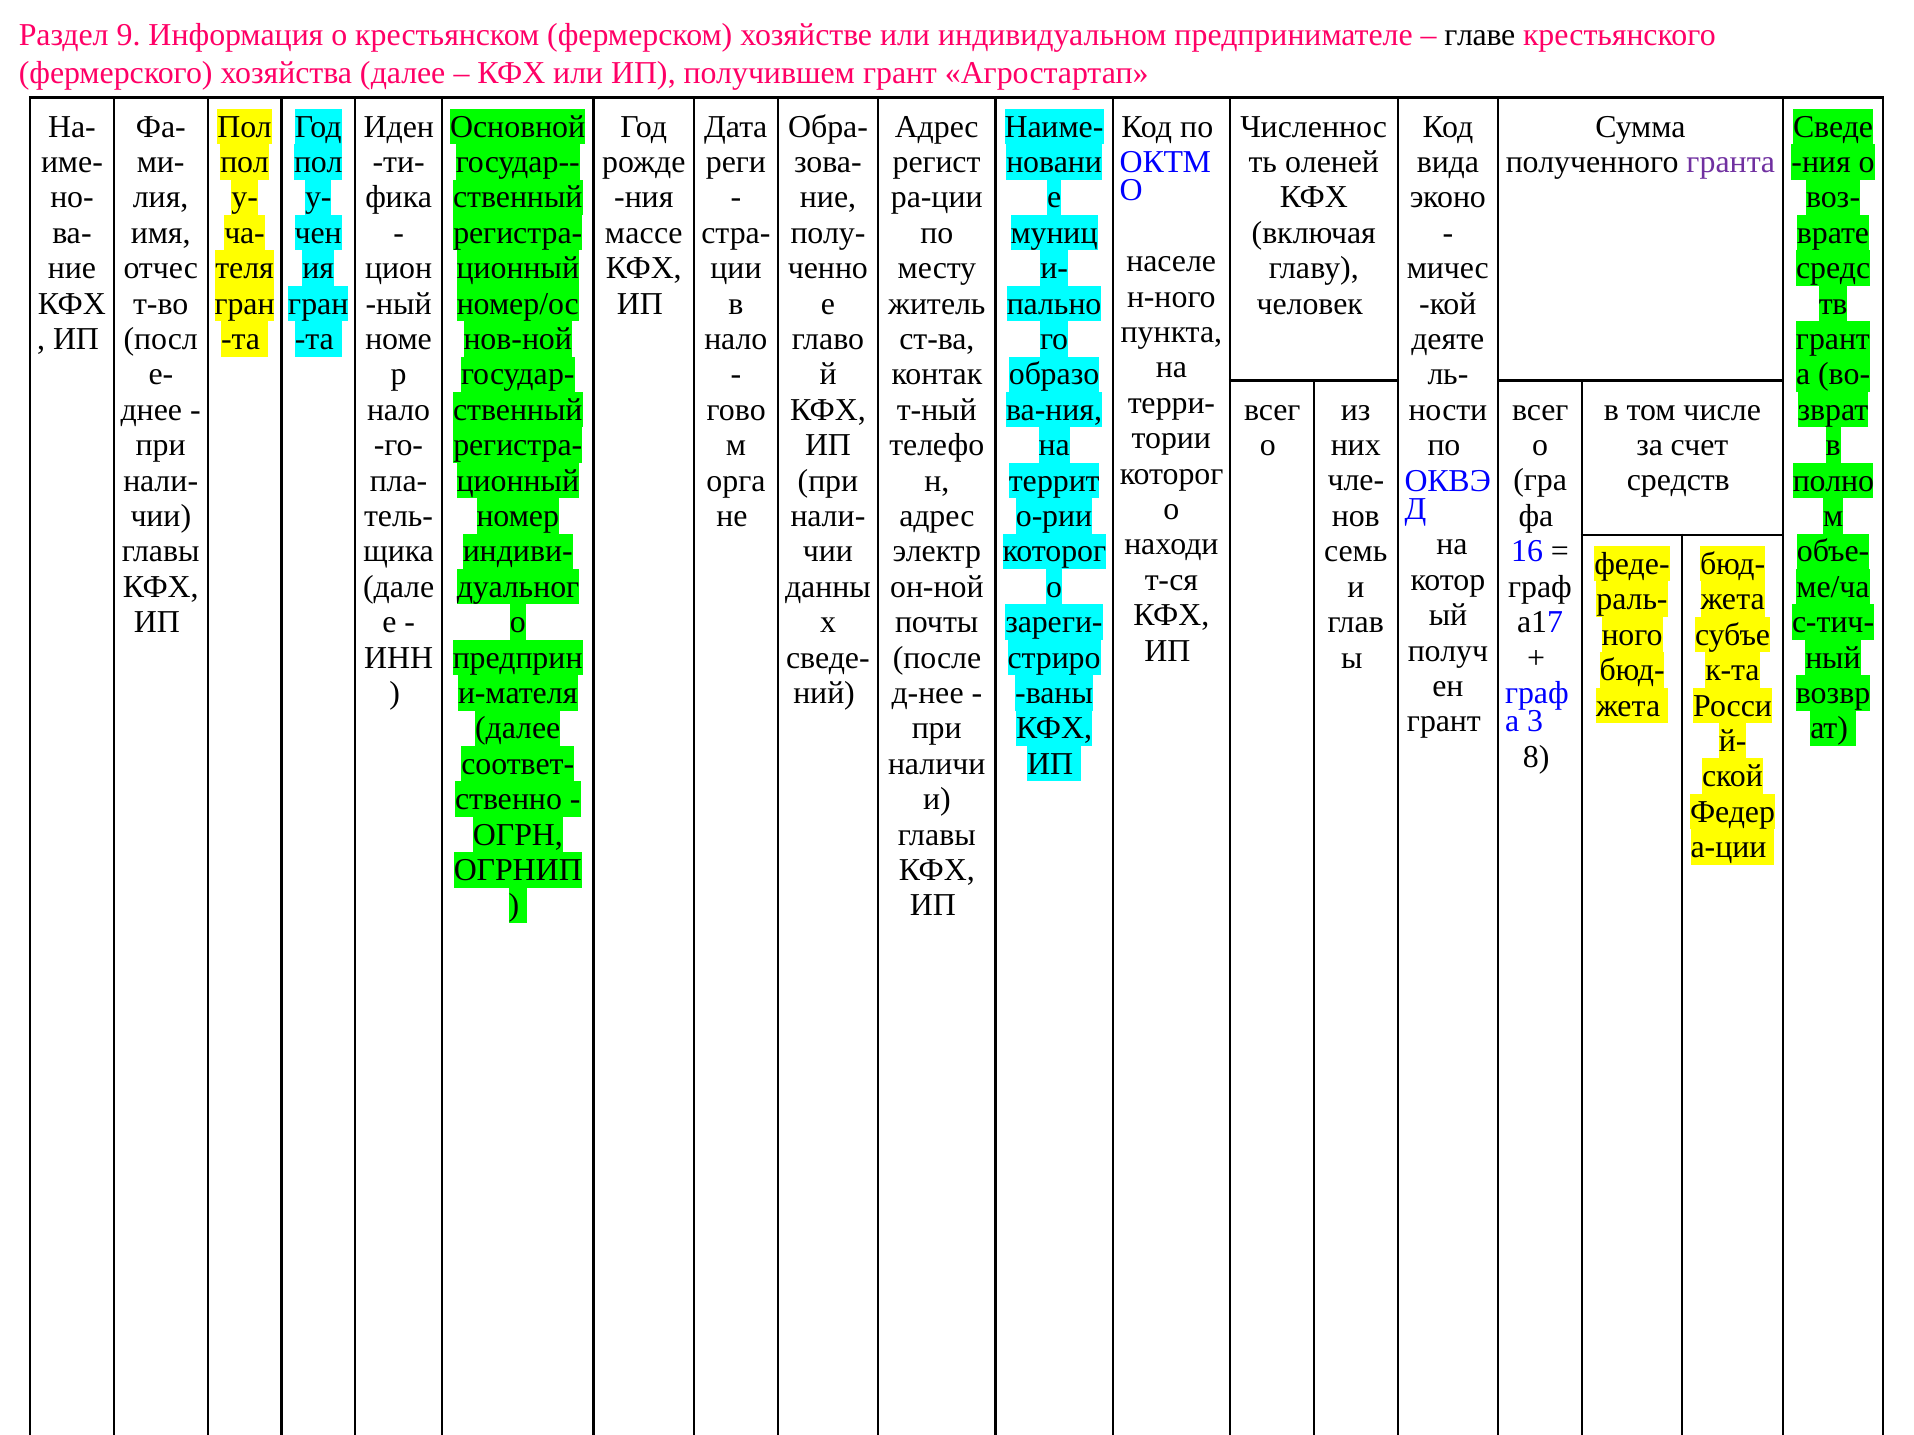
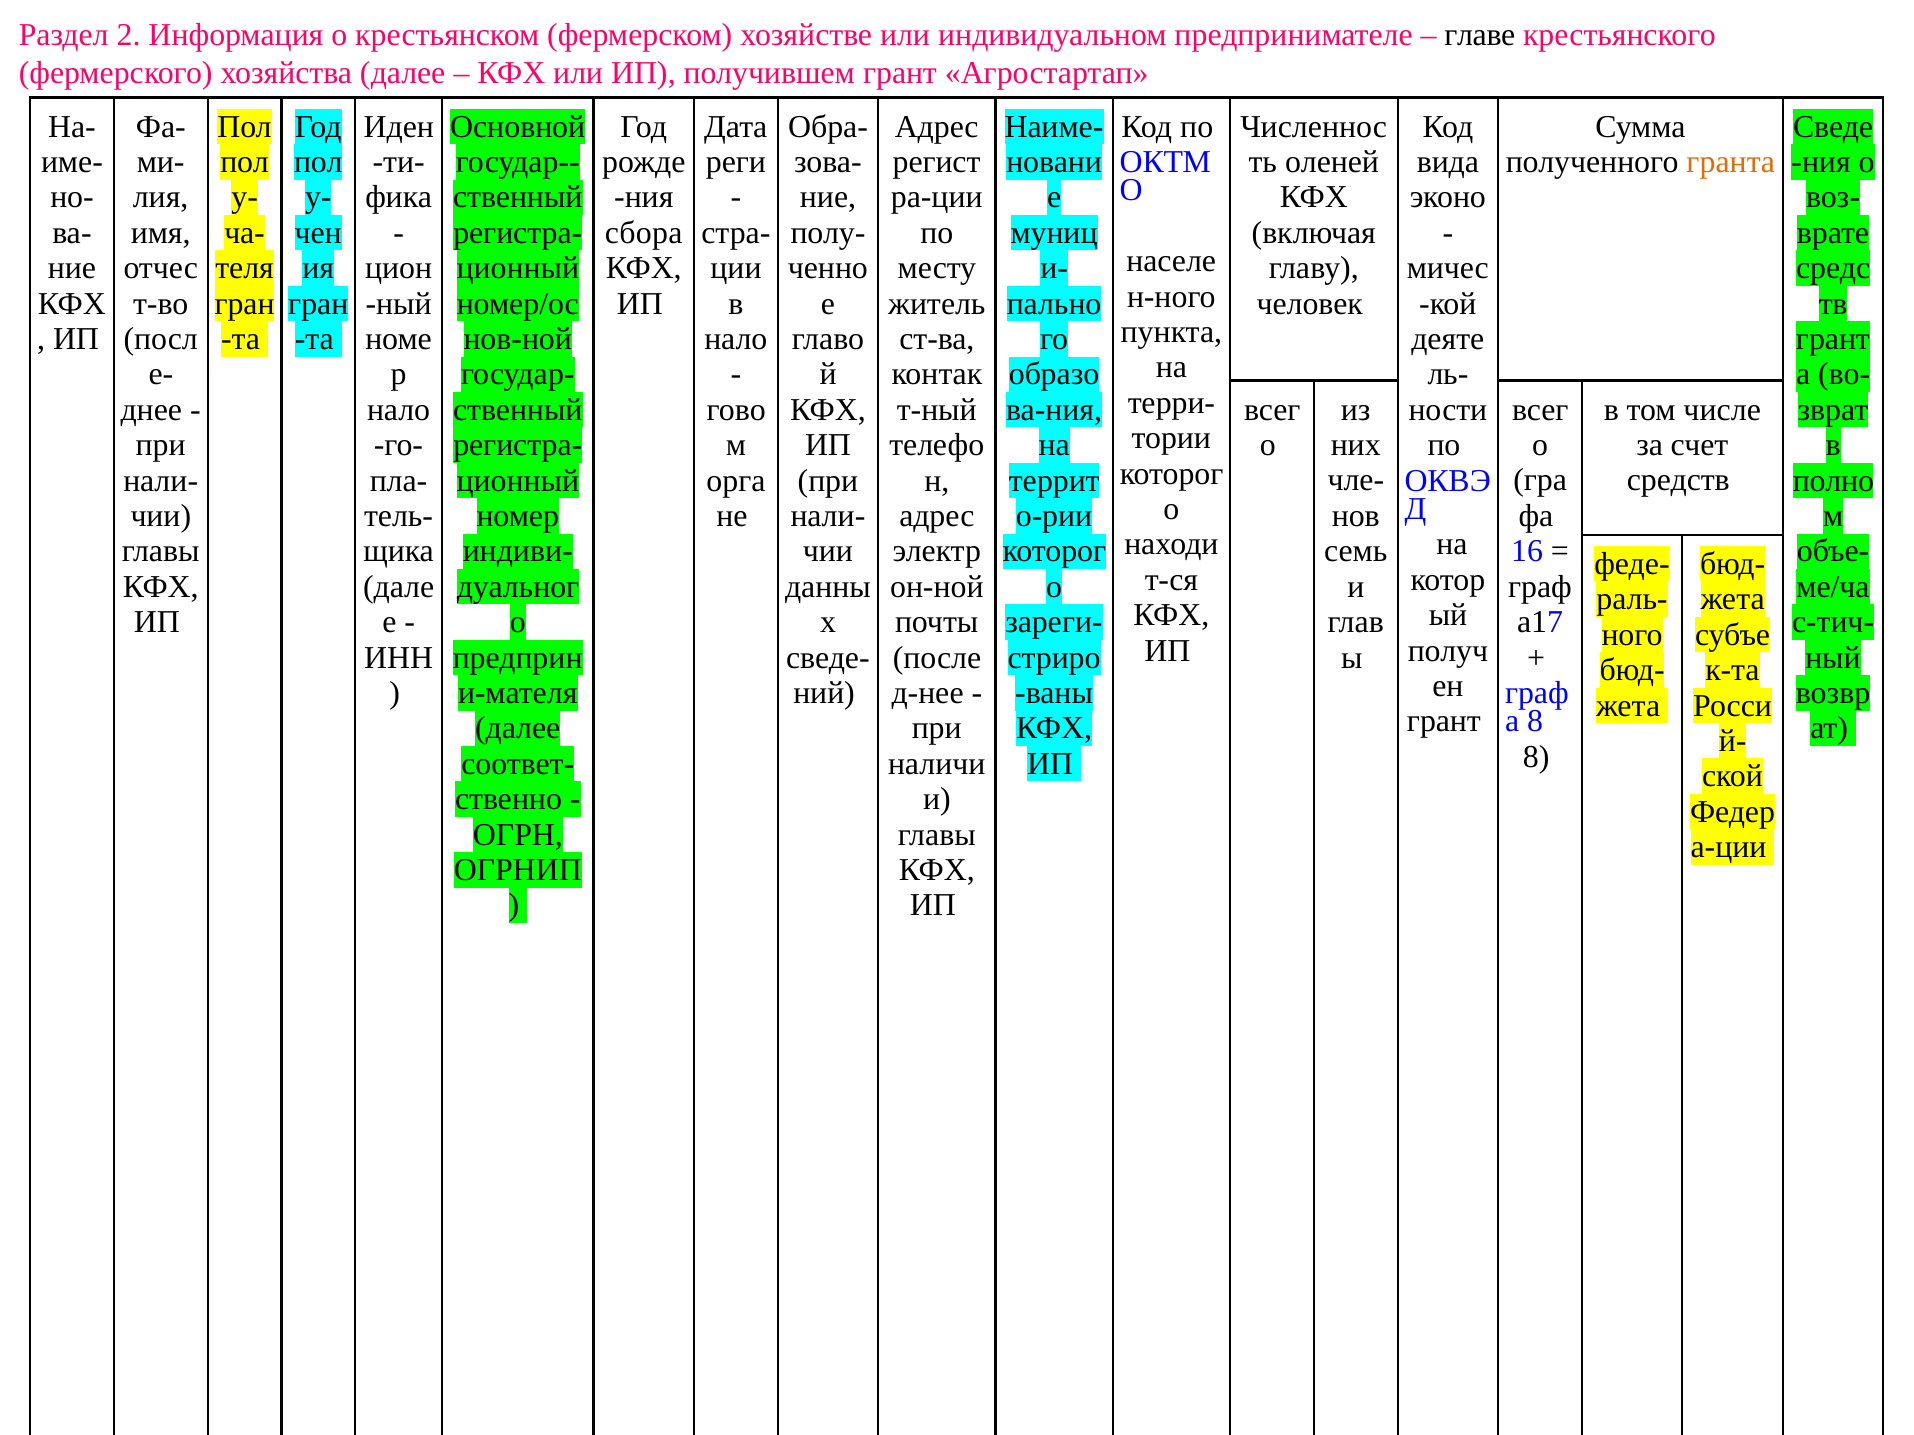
Раздел 9: 9 -> 2 (129, 35)
гранта colour: purple -> orange (1731, 162)
массе: массе -> сбора (644, 233)
3: 3 -> 8 (1535, 722)
